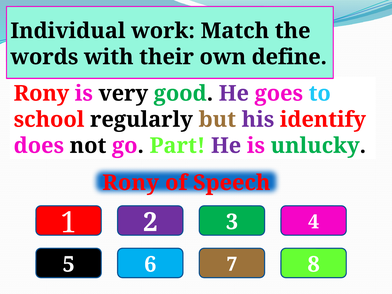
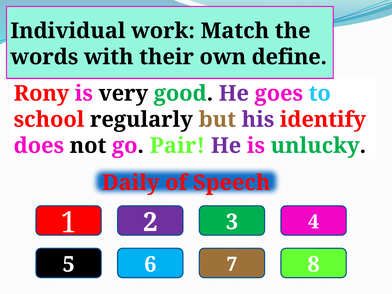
Part: Part -> Pair (177, 146)
Rony: Rony -> Daily (131, 183)
